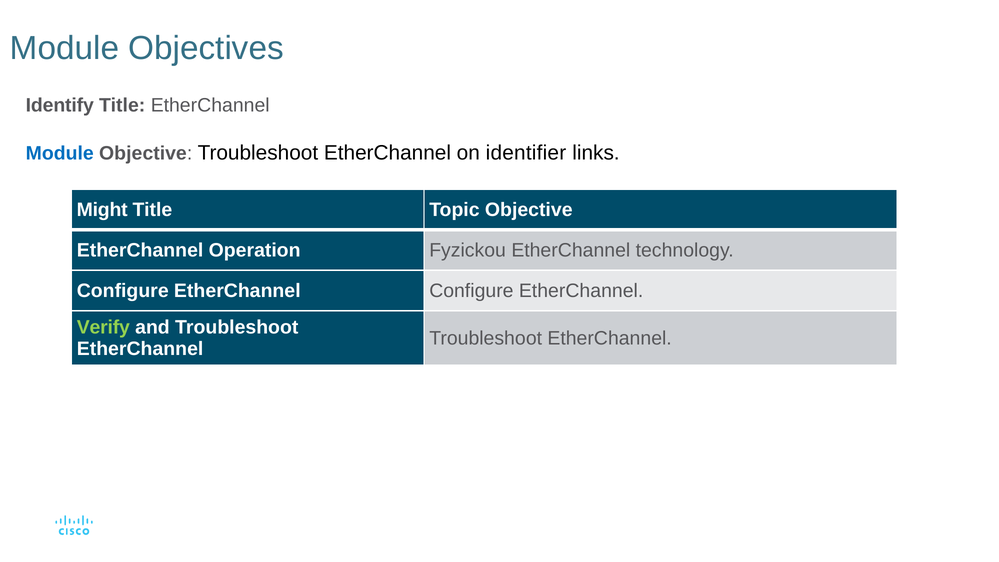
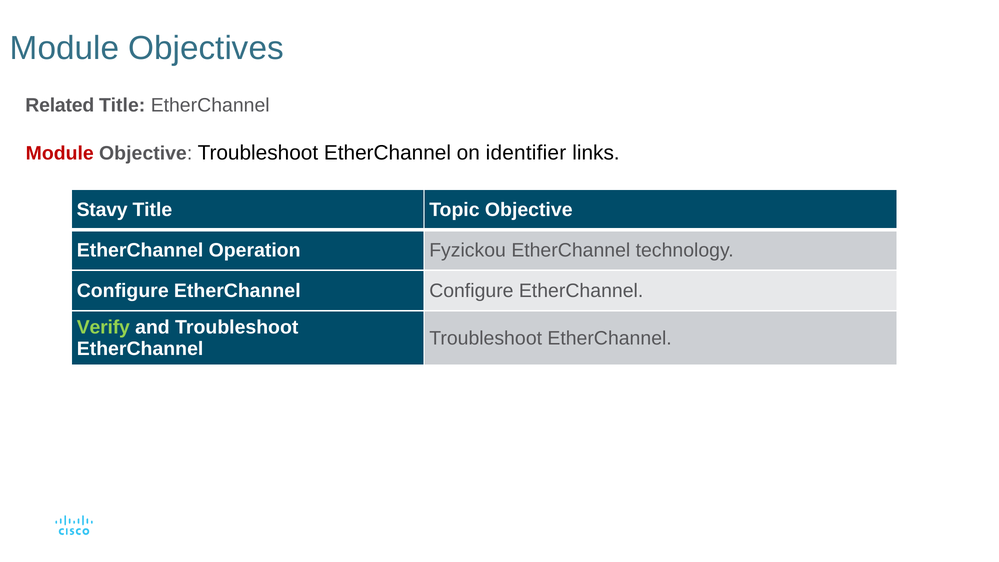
Identify: Identify -> Related (60, 105)
Module colour: blue -> red (60, 153)
Might: Might -> Stavy (102, 210)
